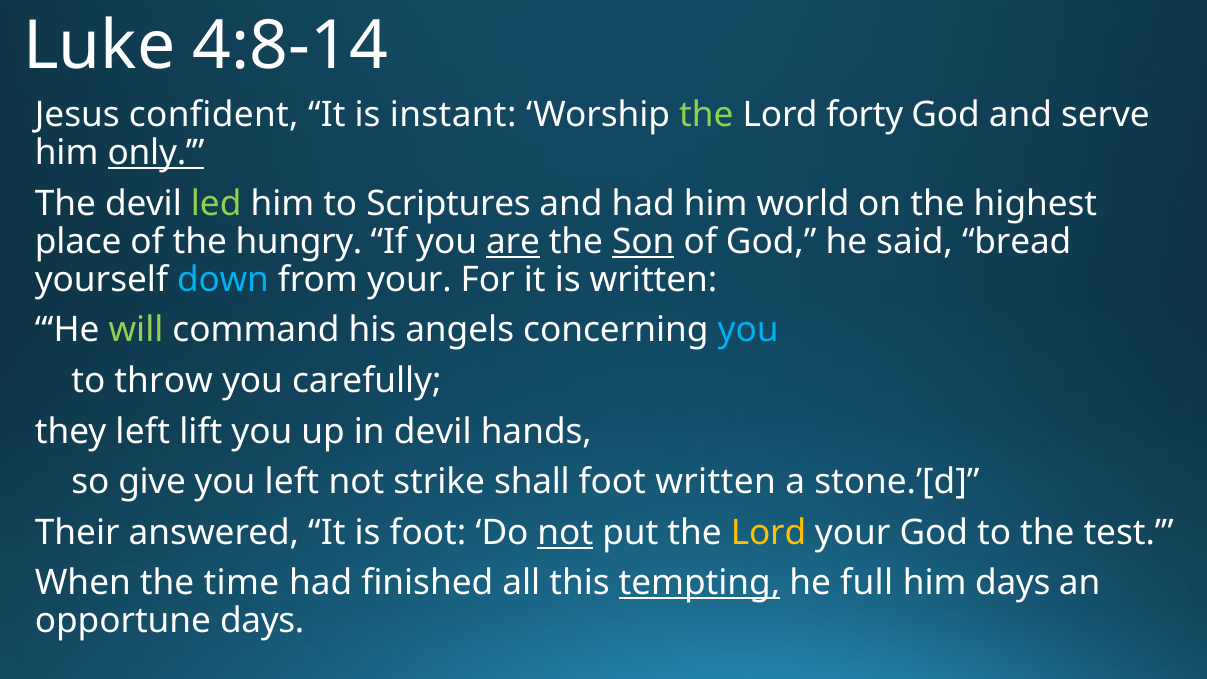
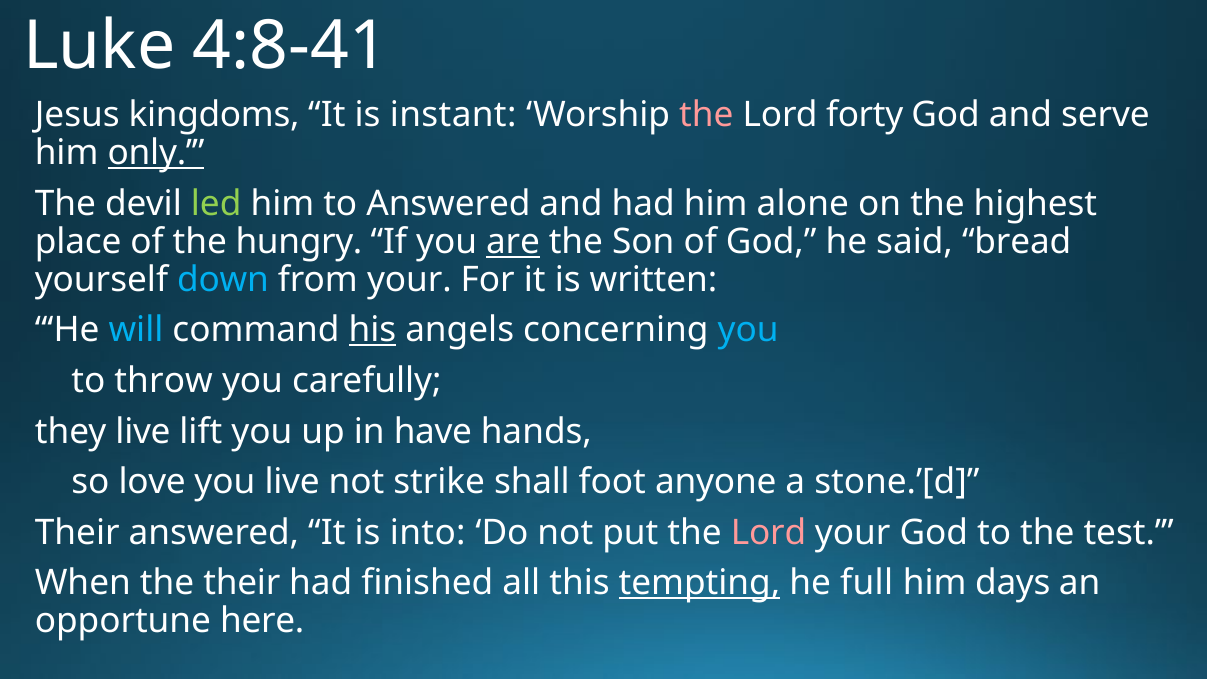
4:8-14: 4:8-14 -> 4:8-41 (291, 46)
confident: confident -> kingdoms (214, 115)
the colour: light green -> pink (706, 115)
to Scriptures: Scriptures -> Answered (448, 203)
world: world -> alone (803, 203)
Son underline: present -> none (643, 242)
will colour: light green -> light blue (136, 330)
his underline: none -> present (372, 330)
they left: left -> live (143, 431)
in devil: devil -> have (433, 431)
give: give -> love (152, 482)
you left: left -> live (292, 482)
foot written: written -> anyone (716, 482)
is foot: foot -> into (428, 533)
not underline: present -> none (565, 533)
Lord colour: yellow -> pink (769, 533)
the time: time -> their (242, 583)
opportune days: days -> here (262, 621)
